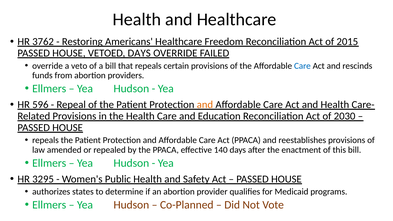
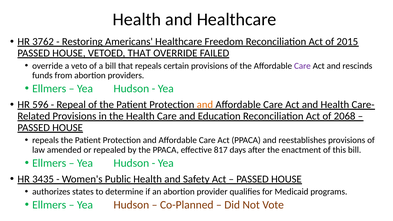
VETOED DAYS: DAYS -> THAT (139, 53)
Care colour: blue -> purple (302, 66)
2030: 2030 -> 2068 (345, 116)
140: 140 -> 817 (221, 150)
3295: 3295 -> 3435 (43, 179)
